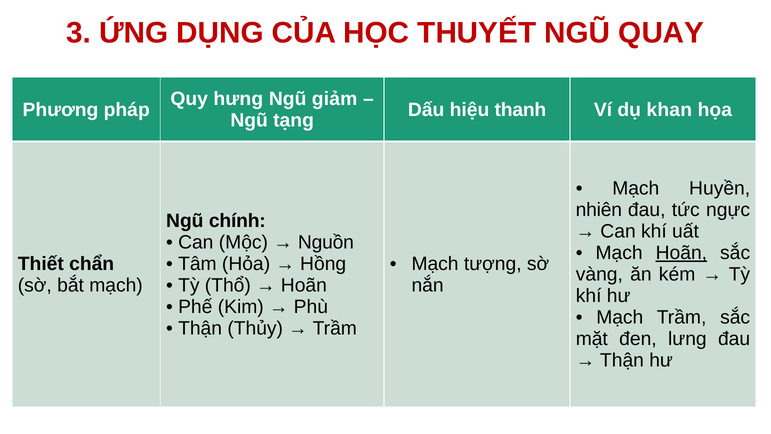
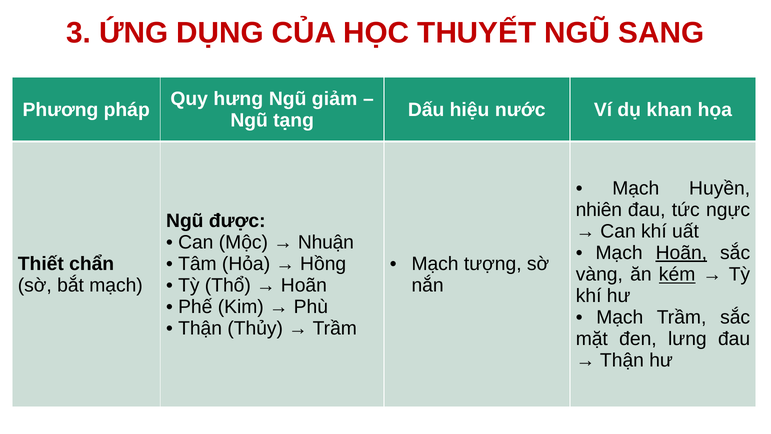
QUAY: QUAY -> SANG (661, 33)
thanh: thanh -> nước (520, 110)
chính: chính -> được (237, 221)
Nguồn: Nguồn -> Nhuận (326, 242)
kém underline: none -> present (677, 274)
